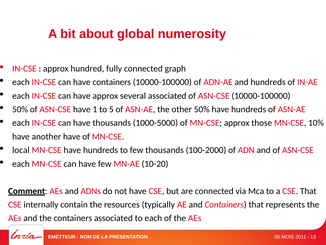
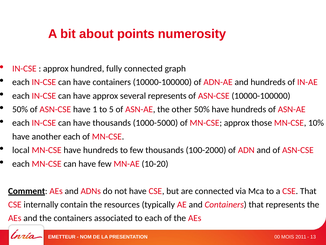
global: global -> points (136, 34)
several associated: associated -> represents (167, 96)
another have: have -> each (72, 136)
